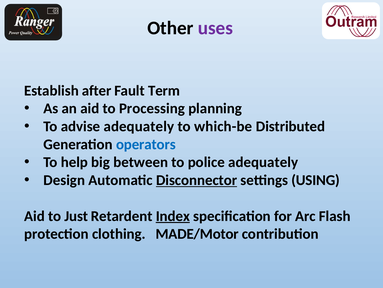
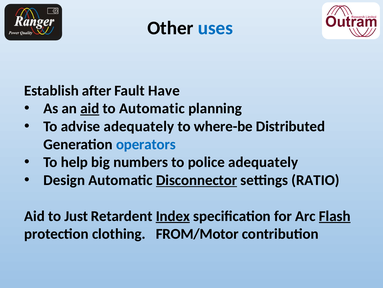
uses colour: purple -> blue (215, 28)
Term: Term -> Have (164, 90)
aid underline: none -> present (90, 108)
to Processing: Processing -> Automatic (152, 108)
which-be: which-be -> where-be (223, 126)
between: between -> numbers (141, 162)
USING: USING -> RATIO (316, 180)
Flash underline: none -> present (335, 216)
MADE/Motor: MADE/Motor -> FROM/Motor (197, 233)
